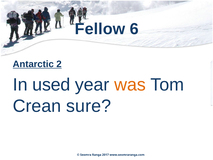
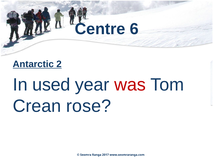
Fellow: Fellow -> Centre (100, 29)
was colour: orange -> red (130, 85)
sure: sure -> rose (89, 106)
